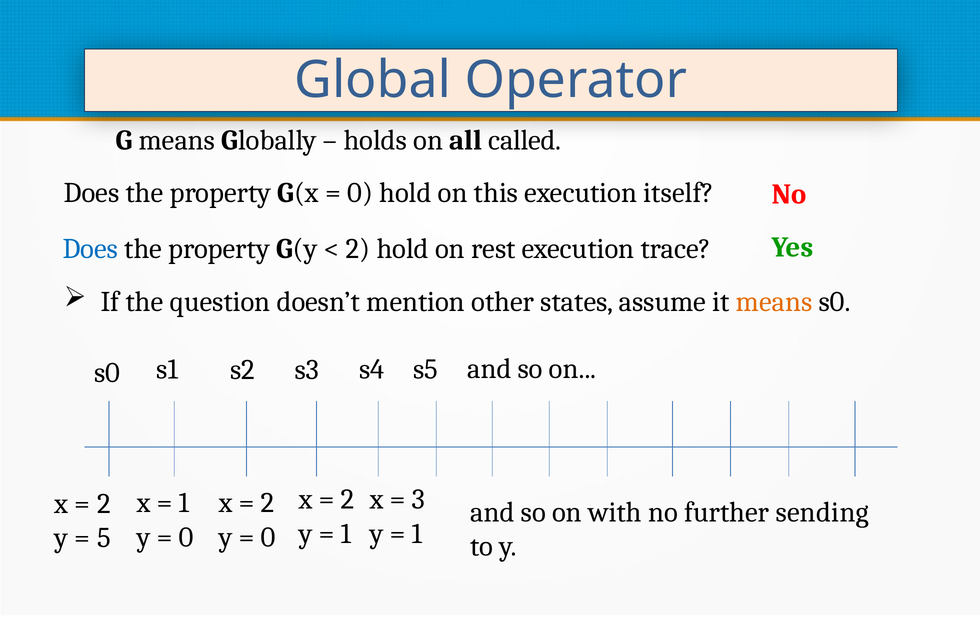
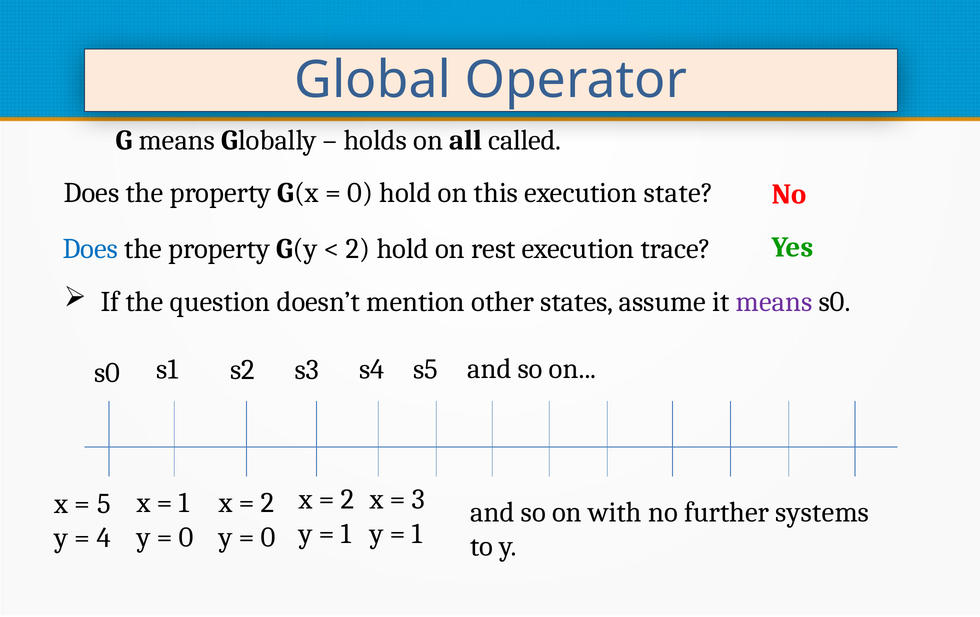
itself: itself -> state (678, 193)
means colour: orange -> purple (774, 302)
2: 2 -> 5 (104, 504)
sending: sending -> systems (822, 513)
5: 5 -> 4 (104, 538)
